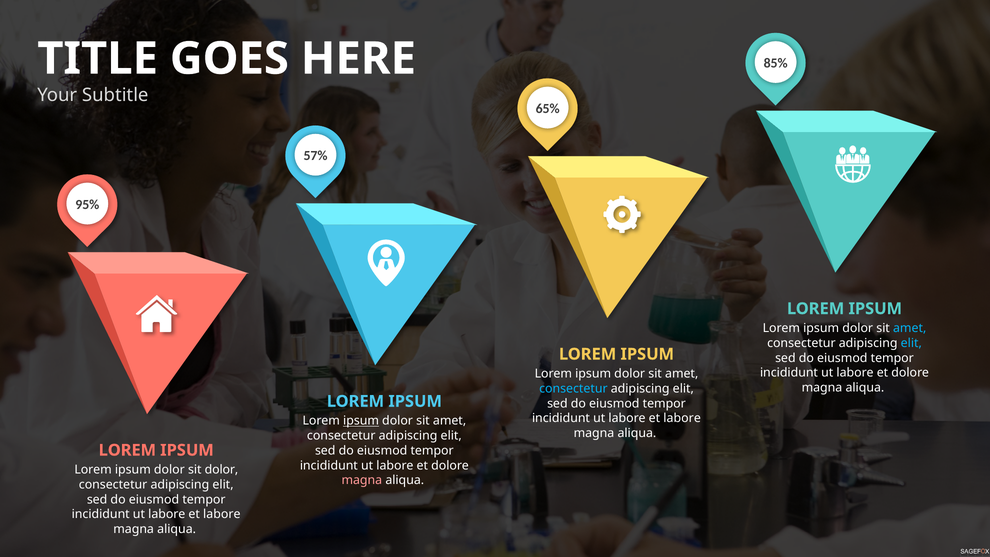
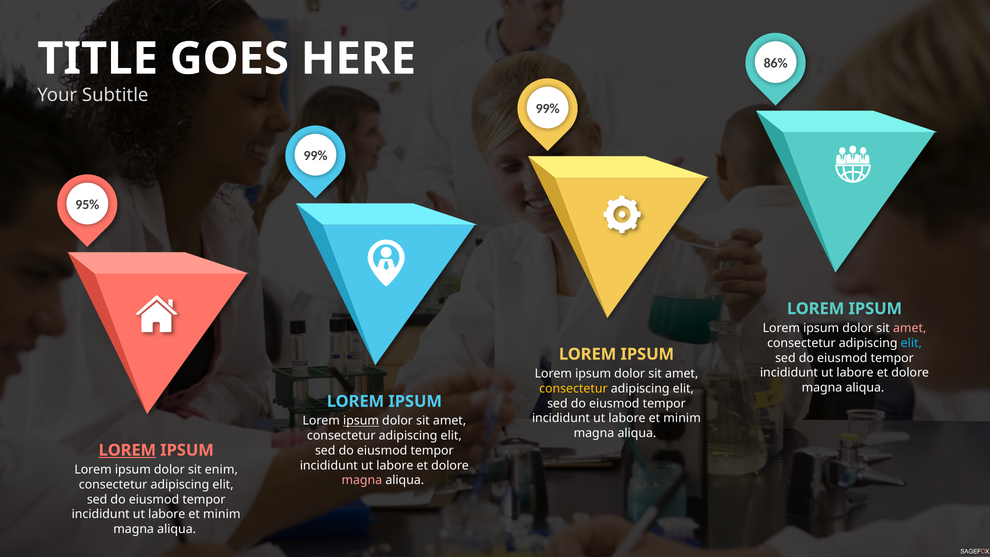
85%: 85% -> 86% (776, 63)
65%: 65% -> 99% (548, 108)
57%: 57% -> 99% (316, 156)
amet colour: light blue -> pink (910, 328)
consectetur colour: light blue -> yellow (573, 388)
labore: labore -> minim (682, 418)
LOREM underline: none -> present (127, 450)
sit dolor: dolor -> enim (221, 470)
labore: labore -> minim (222, 514)
